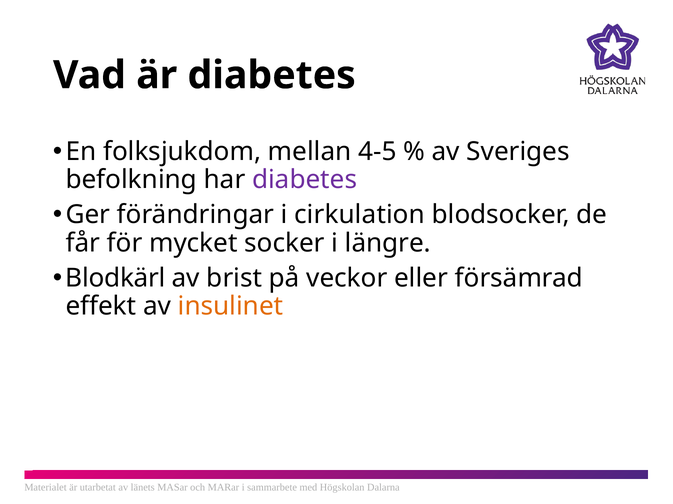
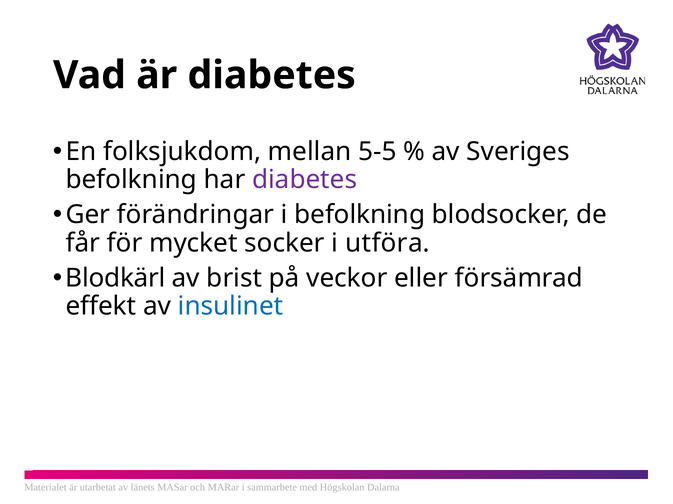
4-5: 4-5 -> 5-5 (377, 152)
i cirkulation: cirkulation -> befolkning (360, 215)
längre: längre -> utföra (388, 243)
insulinet colour: orange -> blue (231, 307)
